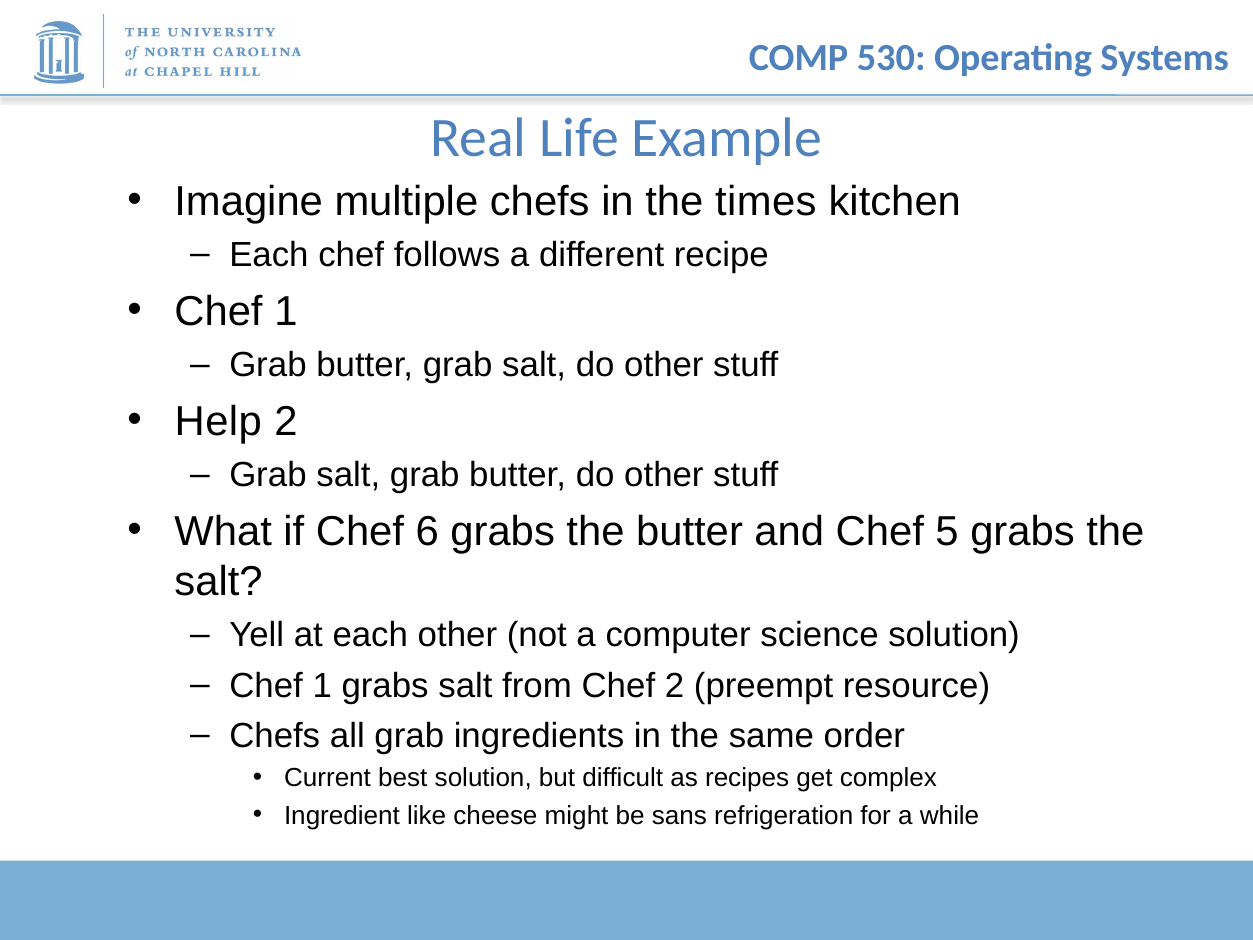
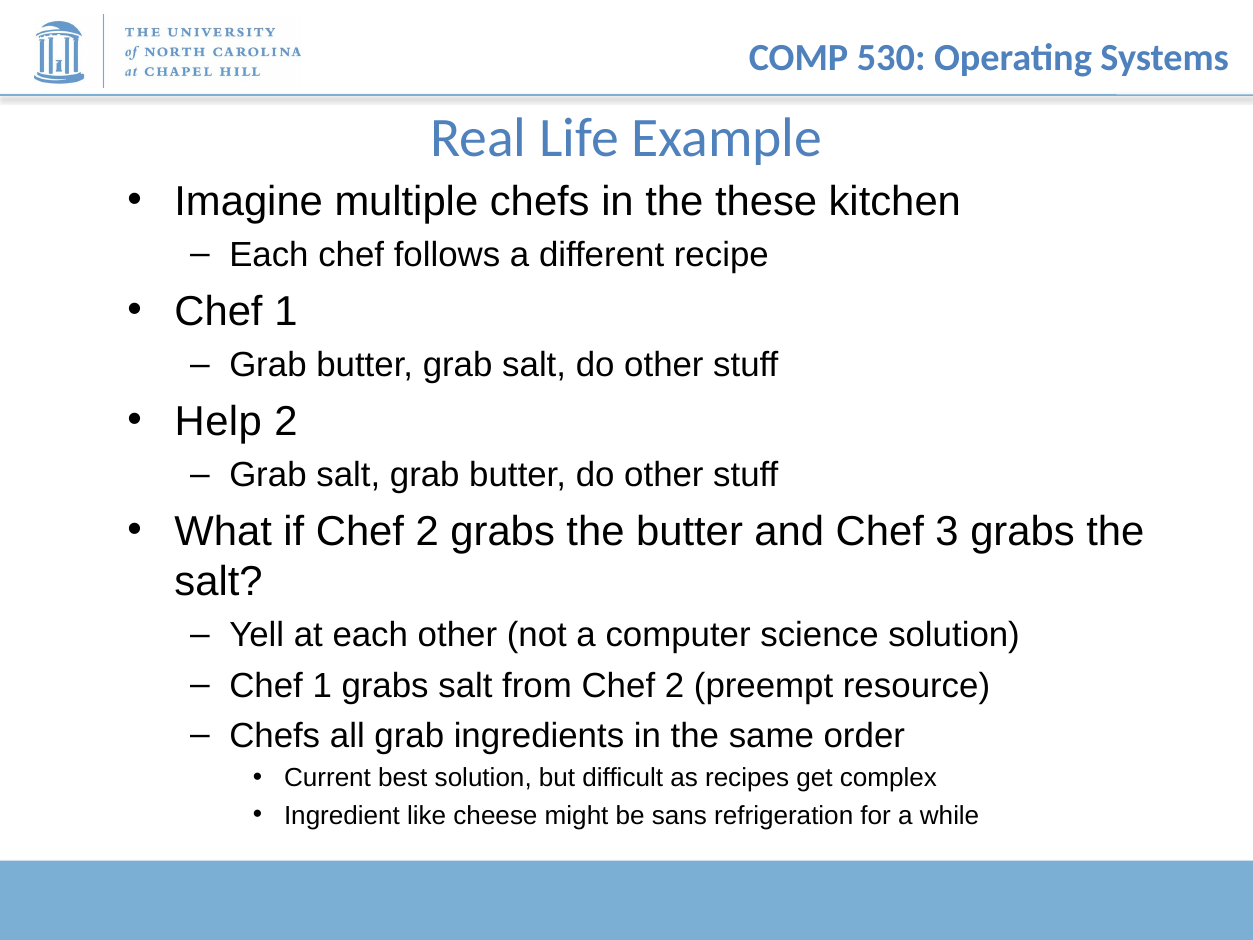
times: times -> these (766, 201)
if Chef 6: 6 -> 2 (427, 531)
5: 5 -> 3 (947, 531)
